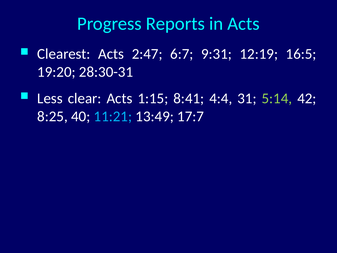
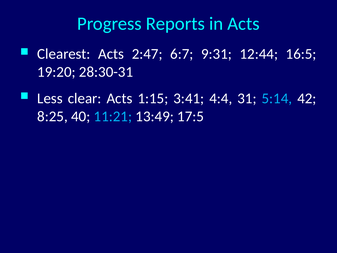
12:19: 12:19 -> 12:44 (259, 54)
8:41: 8:41 -> 3:41 (189, 98)
5:14 colour: light green -> light blue (277, 98)
17:7: 17:7 -> 17:5 (191, 116)
